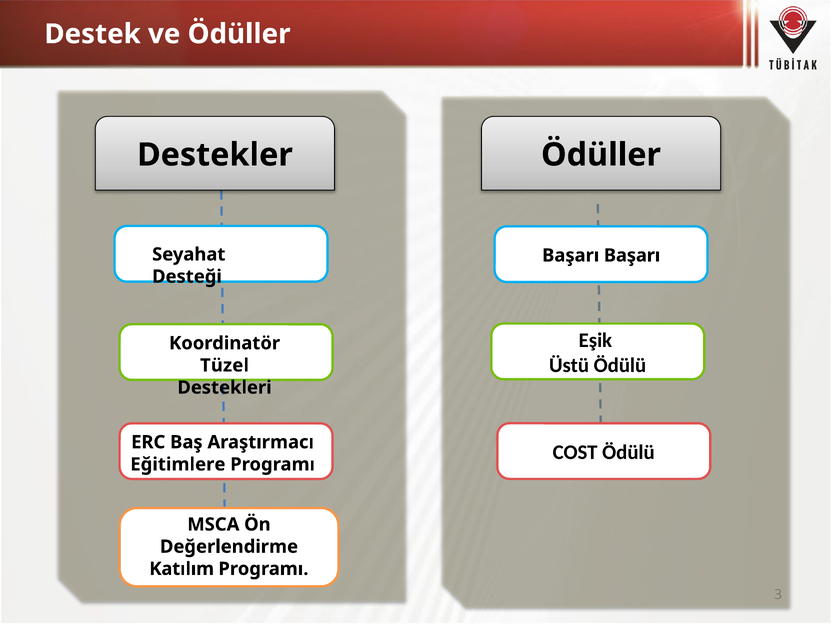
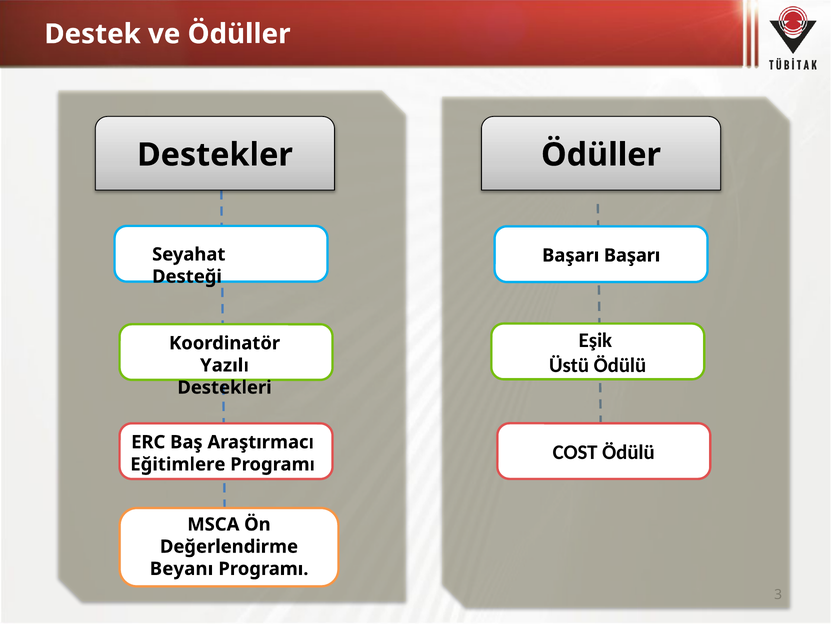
Tüzel: Tüzel -> Yazılı (224, 365)
Katılım: Katılım -> Beyanı (181, 569)
